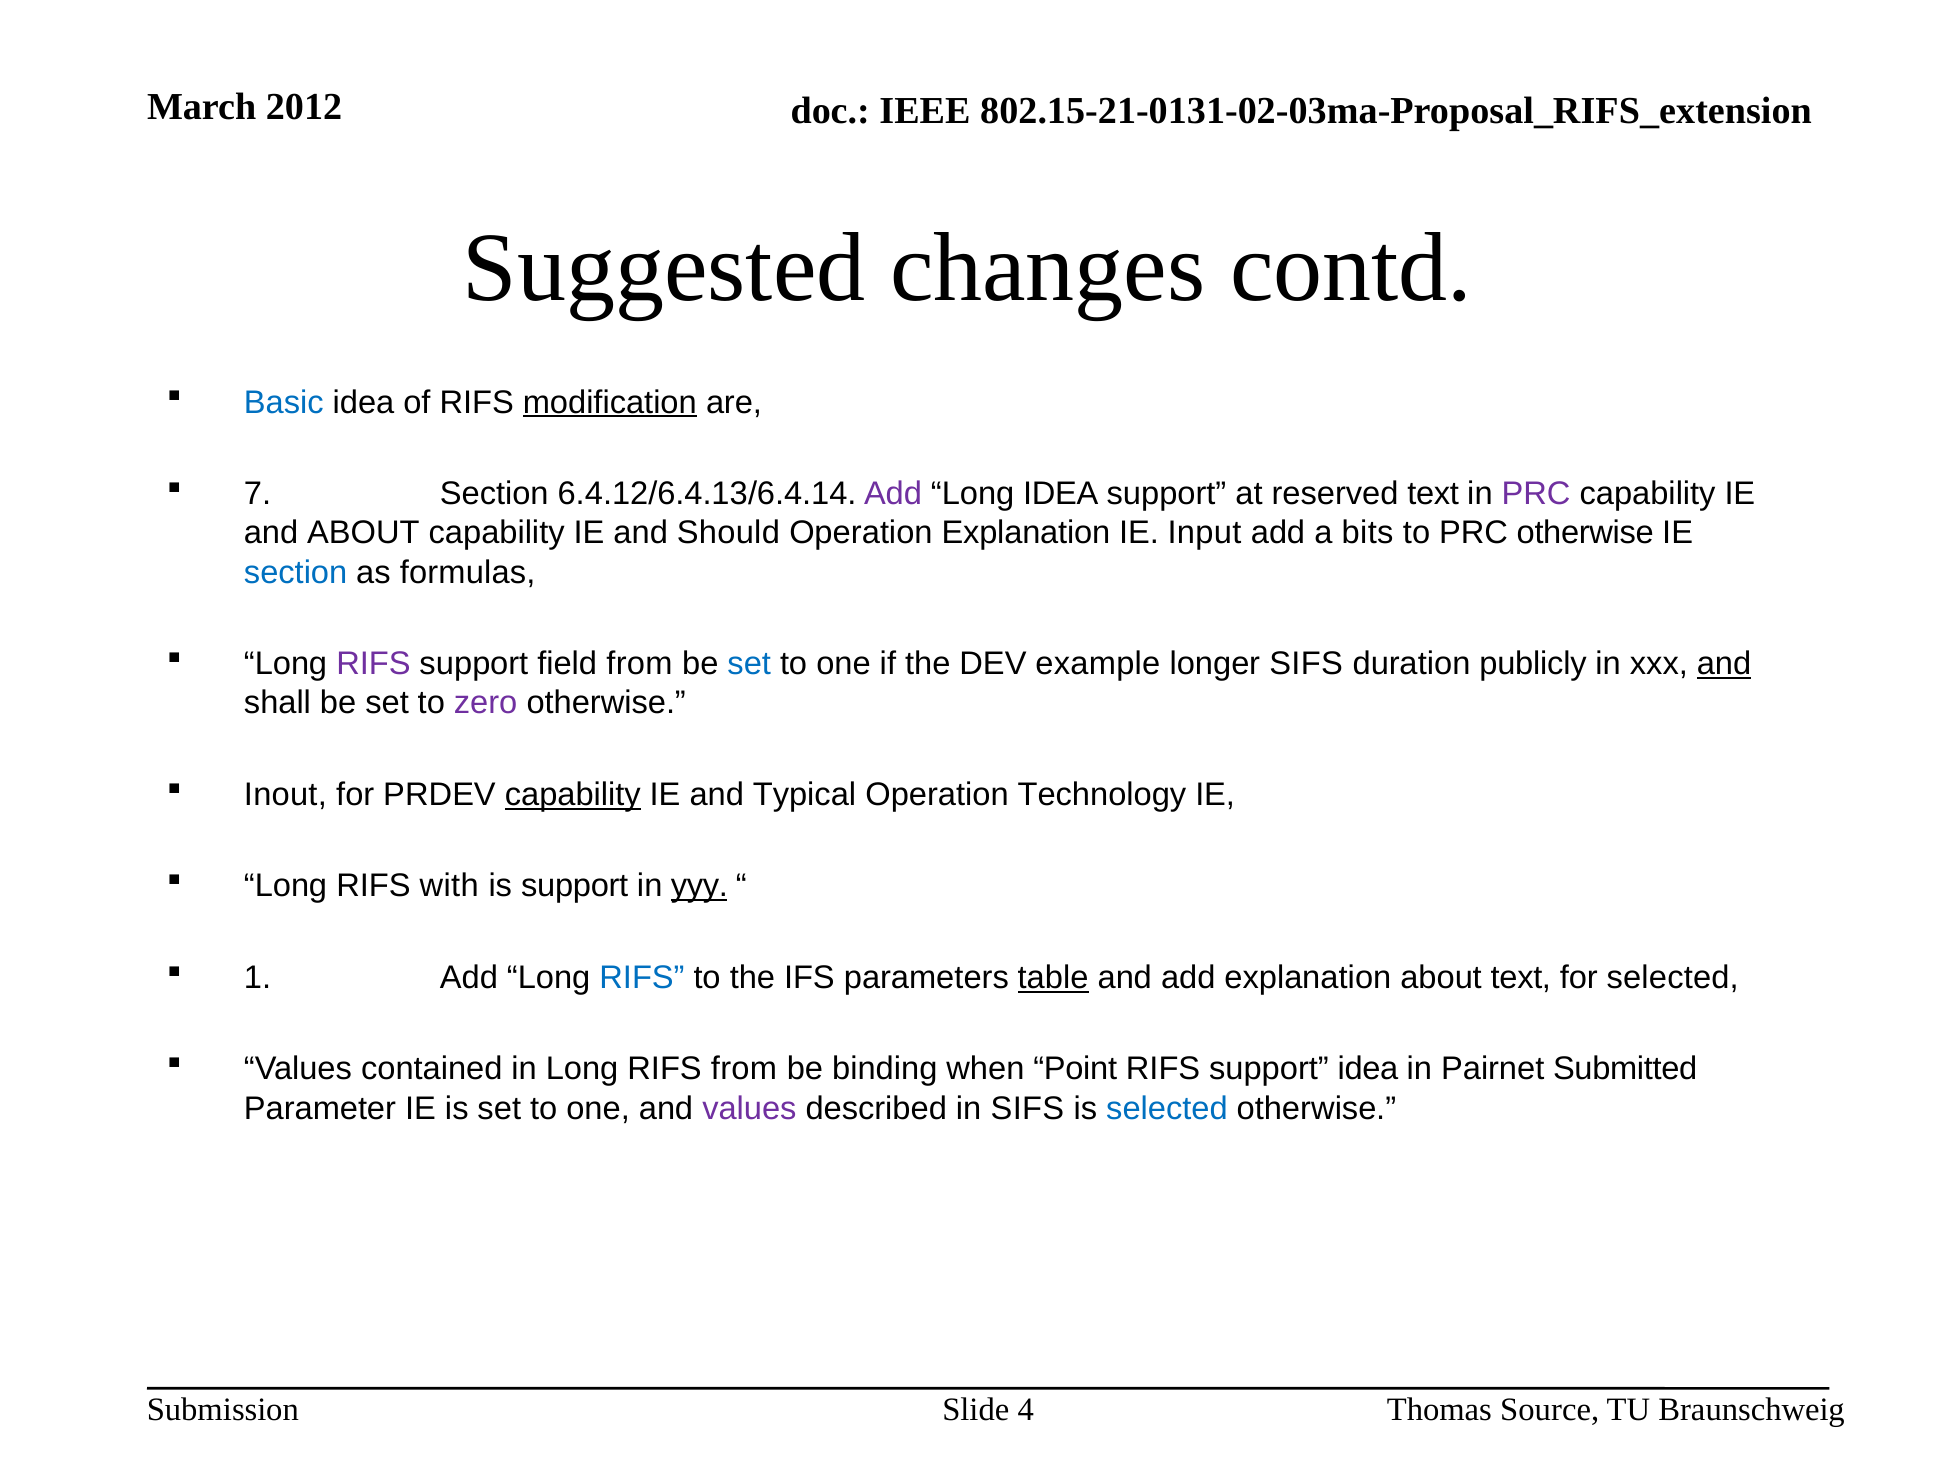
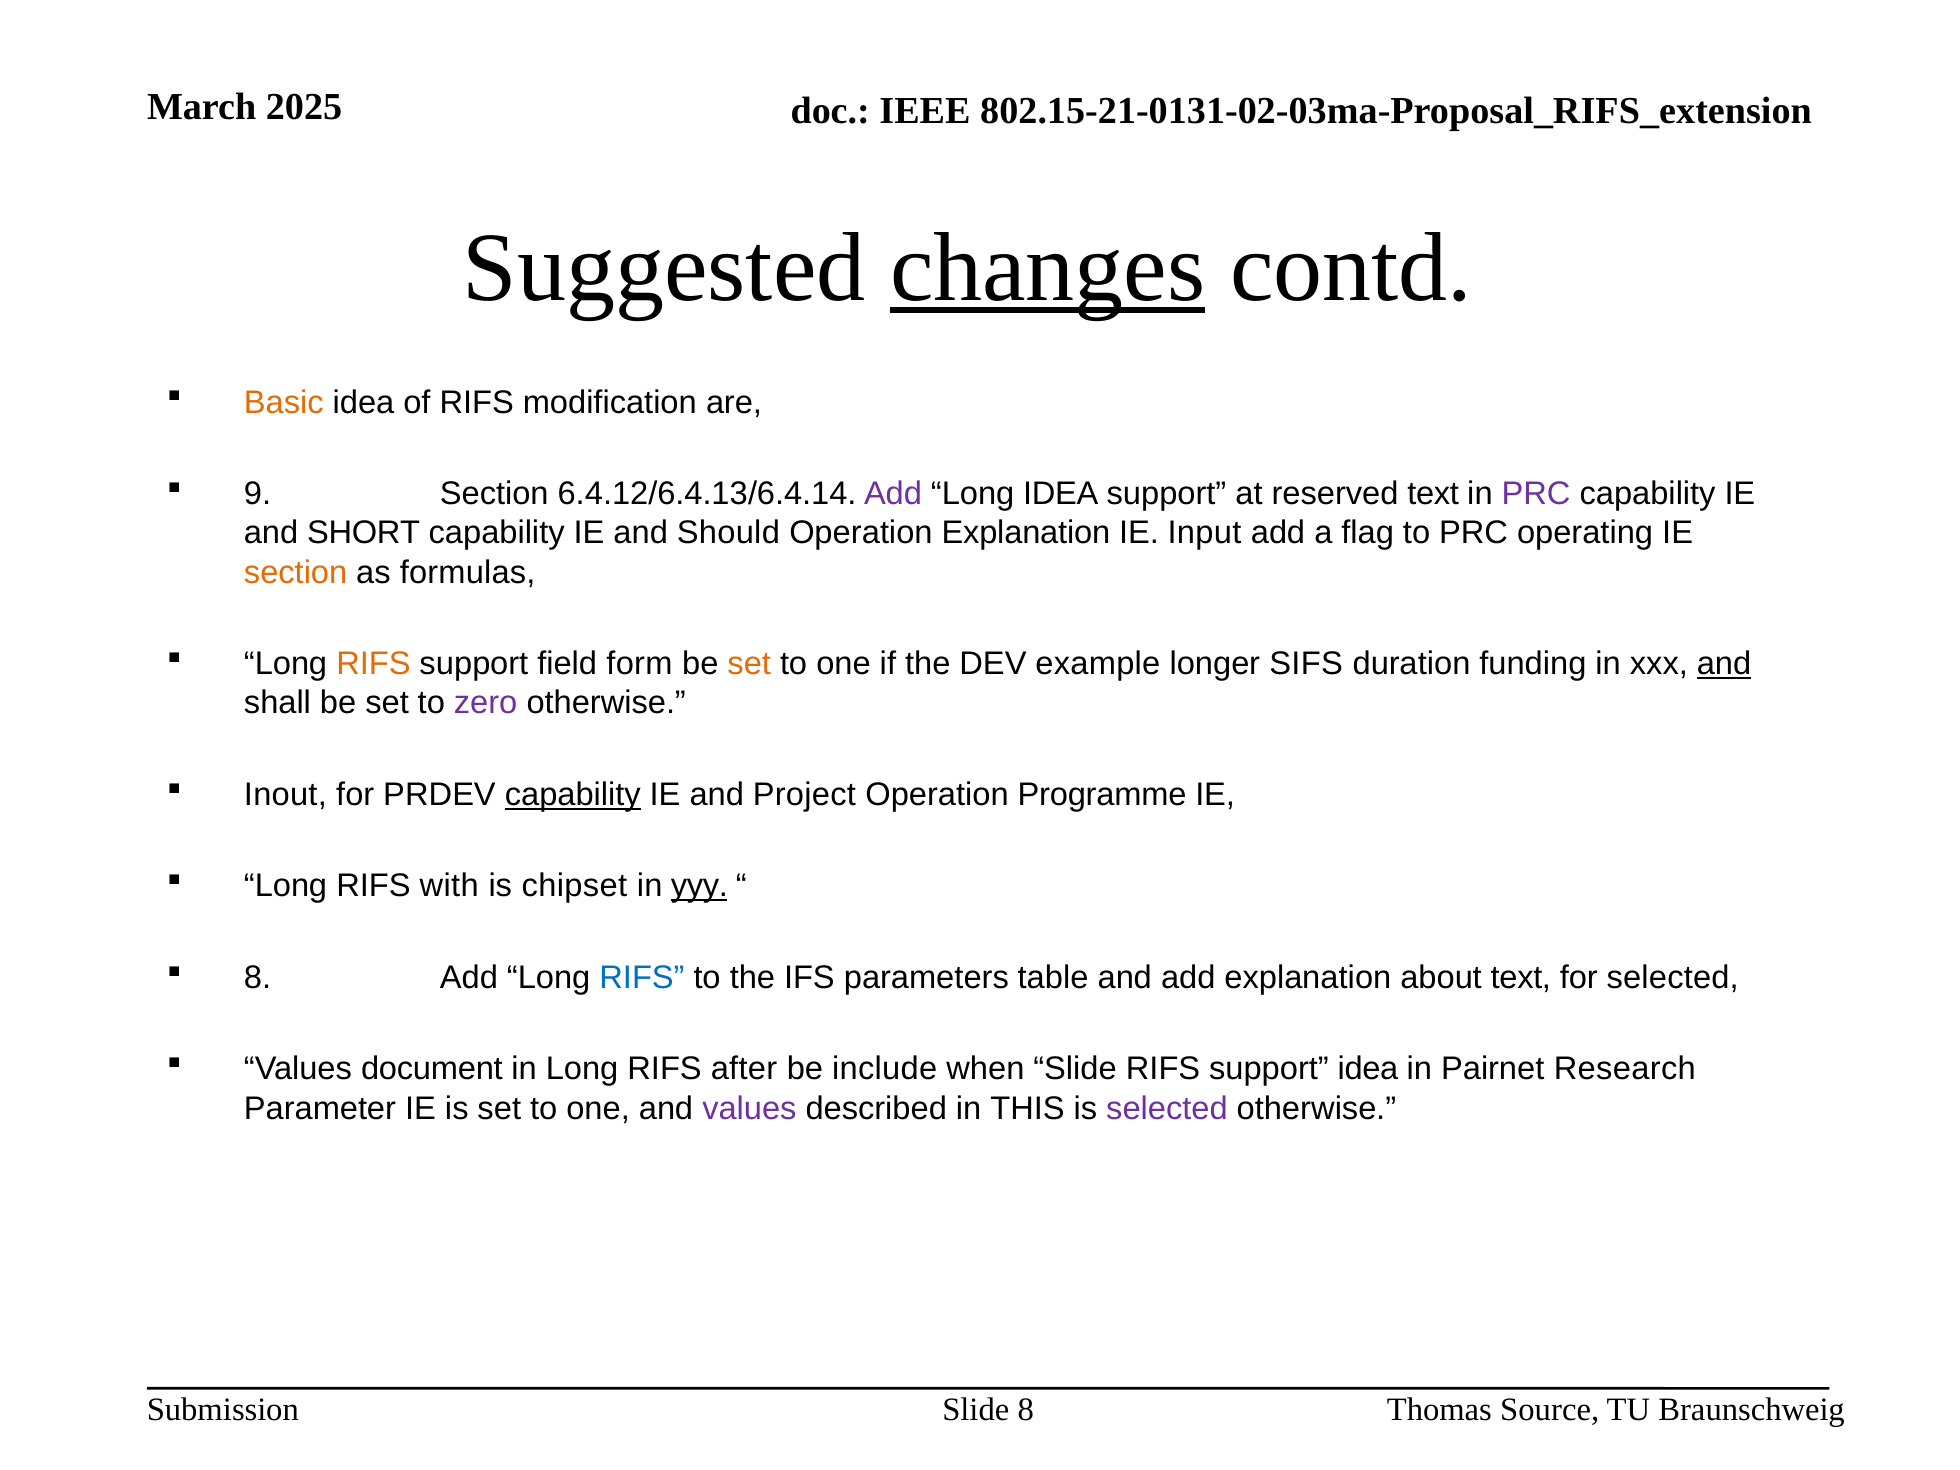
2012: 2012 -> 2025 (304, 107)
changes underline: none -> present (1048, 268)
Basic colour: blue -> orange (284, 402)
modification underline: present -> none (610, 402)
7: 7 -> 9 (258, 494)
and ABOUT: ABOUT -> SHORT (364, 533)
bits: bits -> flag (1368, 533)
PRC otherwise: otherwise -> operating (1585, 533)
section colour: blue -> orange (296, 572)
RIFS colour: purple -> orange (373, 664)
field from: from -> form (640, 664)
set colour: blue -> orange (749, 664)
publicly: publicly -> funding (1533, 664)
Typical: Typical -> Project (804, 795)
Technology: Technology -> Programme (1102, 795)
is support: support -> chipset (574, 886)
1: 1 -> 8 (258, 978)
table underline: present -> none (1053, 978)
contained: contained -> document (432, 1069)
RIFS from: from -> after (744, 1069)
binding: binding -> include (885, 1069)
when Point: Point -> Slide (1075, 1069)
Submitted: Submitted -> Research (1625, 1069)
in SIFS: SIFS -> THIS (1028, 1108)
selected colour: blue -> purple (1167, 1108)
Slide 4: 4 -> 8 (1026, 1410)
